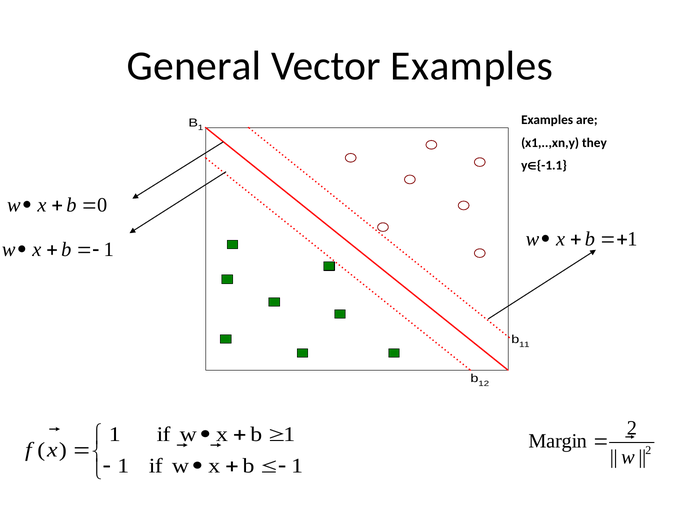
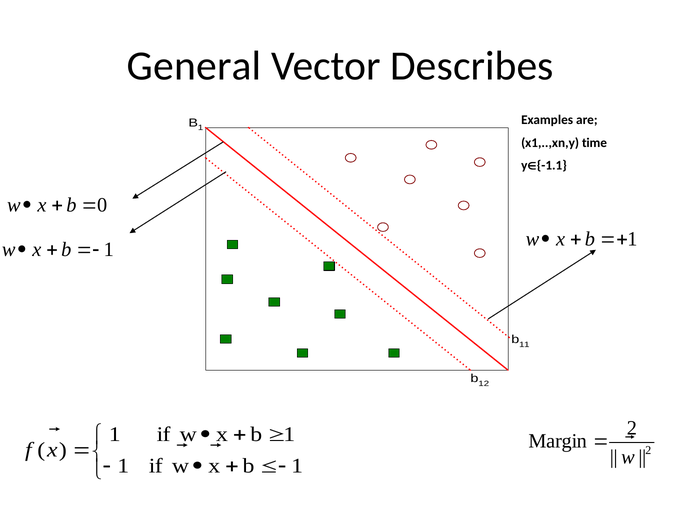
Vector Examples: Examples -> Describes (472, 66)
they: they -> time (594, 143)
